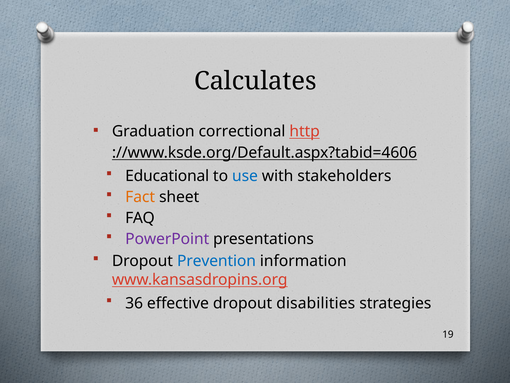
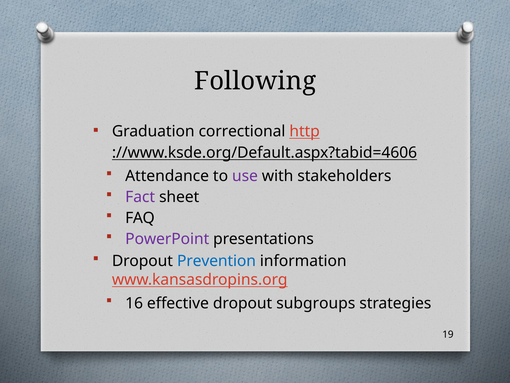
Calculates: Calculates -> Following (255, 81)
Educational: Educational -> Attendance (167, 176)
use colour: blue -> purple (245, 176)
Fact colour: orange -> purple (140, 197)
36: 36 -> 16 (134, 303)
disabilities: disabilities -> subgroups (316, 303)
